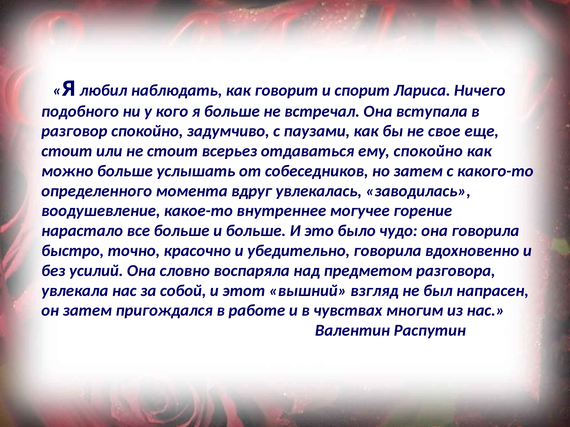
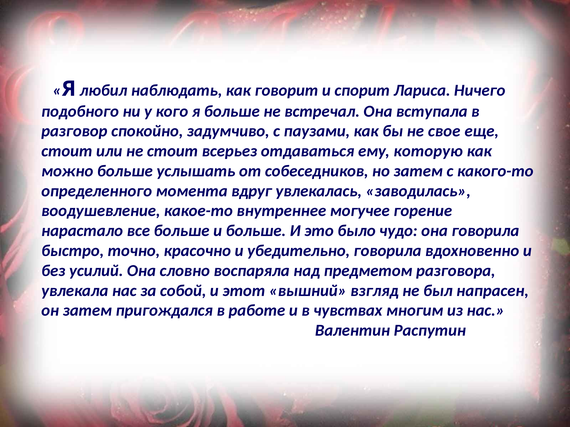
ему спокойно: спокойно -> которую (428, 151)
